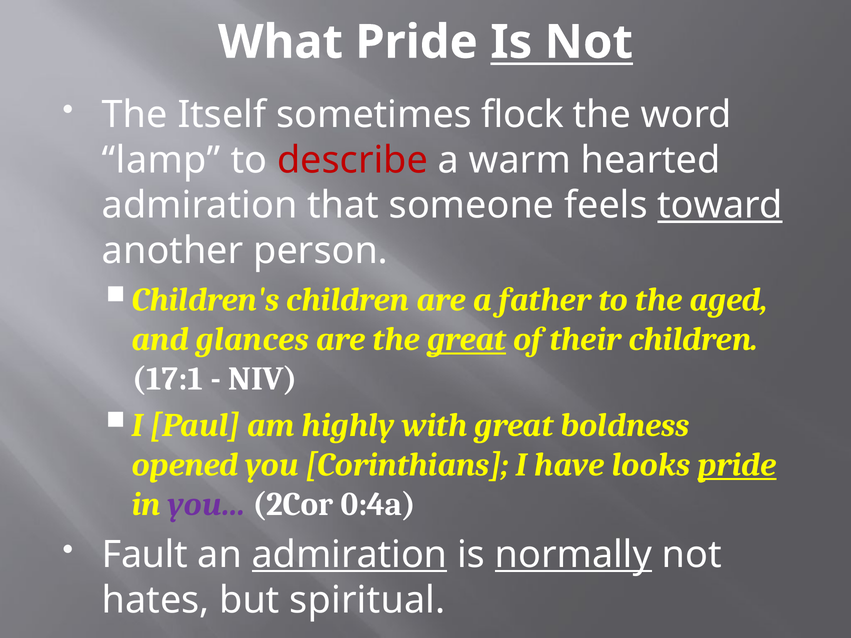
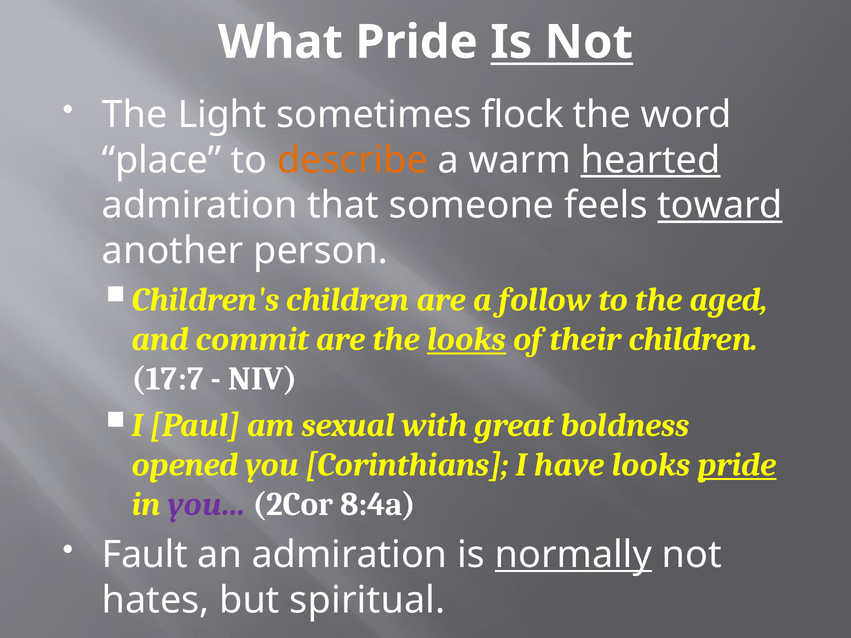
Itself: Itself -> Light (222, 115)
lamp: lamp -> place (162, 160)
describe colour: red -> orange (353, 160)
hearted underline: none -> present (651, 160)
father: father -> follow (545, 300)
glances: glances -> commit (252, 339)
the great: great -> looks (467, 339)
17:1: 17:1 -> 17:7 (168, 379)
highly: highly -> sexual (348, 425)
0:4a: 0:4a -> 8:4a (378, 505)
admiration underline: present -> none (350, 555)
